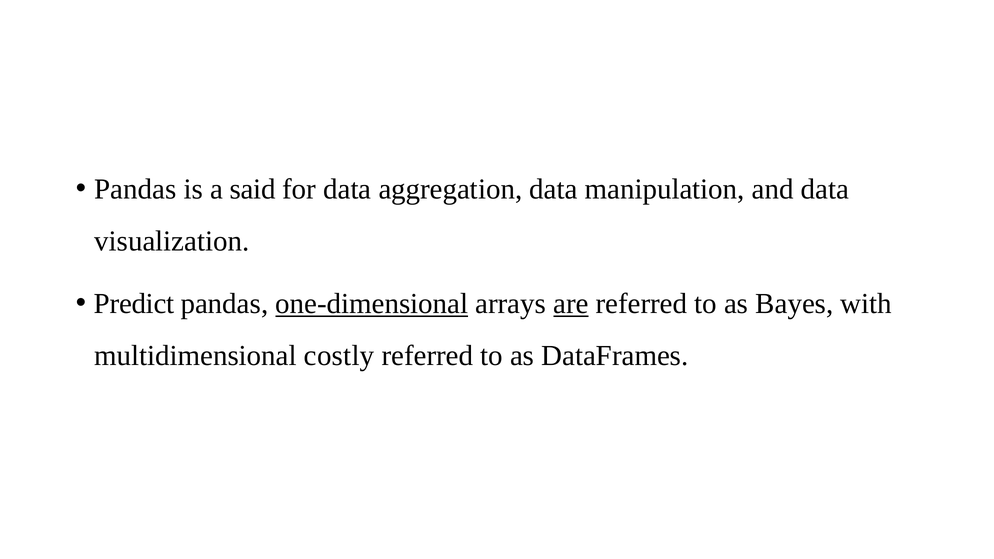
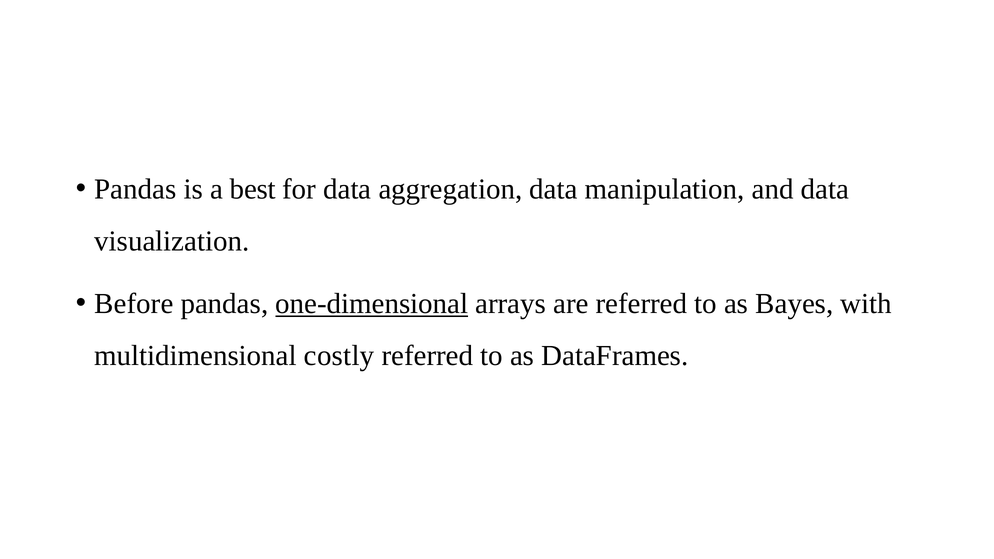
said: said -> best (253, 189)
Predict: Predict -> Before (134, 304)
are underline: present -> none (571, 304)
